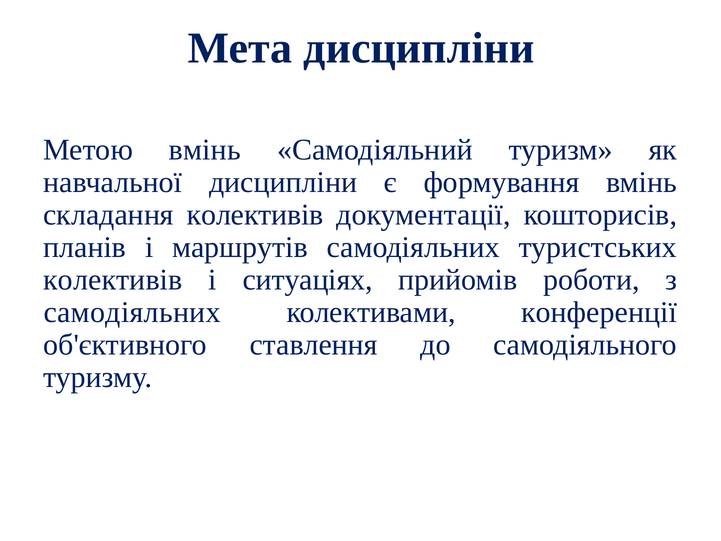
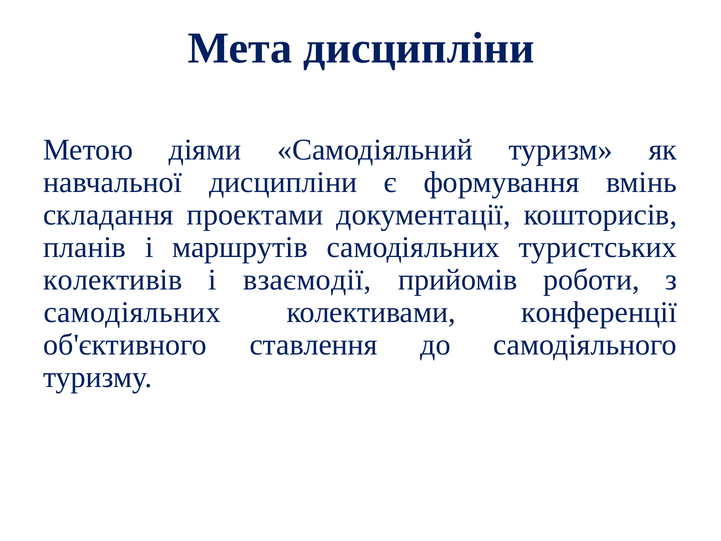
Метою вмінь: вмінь -> діями (205, 150)
складання колективів: колективів -> проектами (255, 215)
ситуаціях: ситуаціях -> взаємодії (307, 280)
